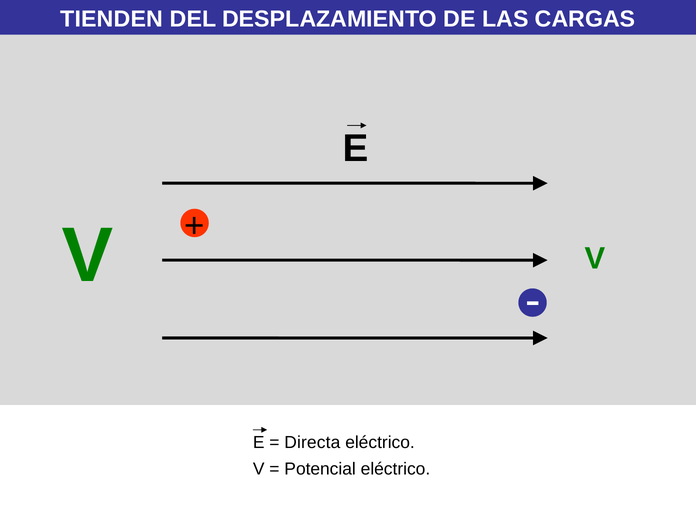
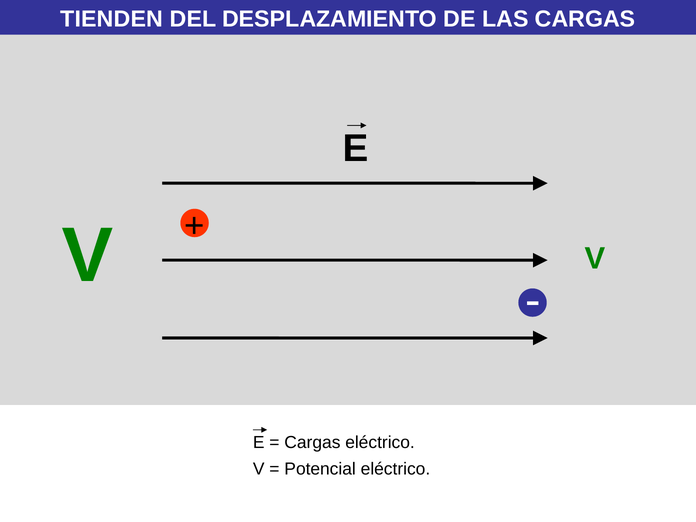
Directa: Directa -> Cargas (312, 442)
